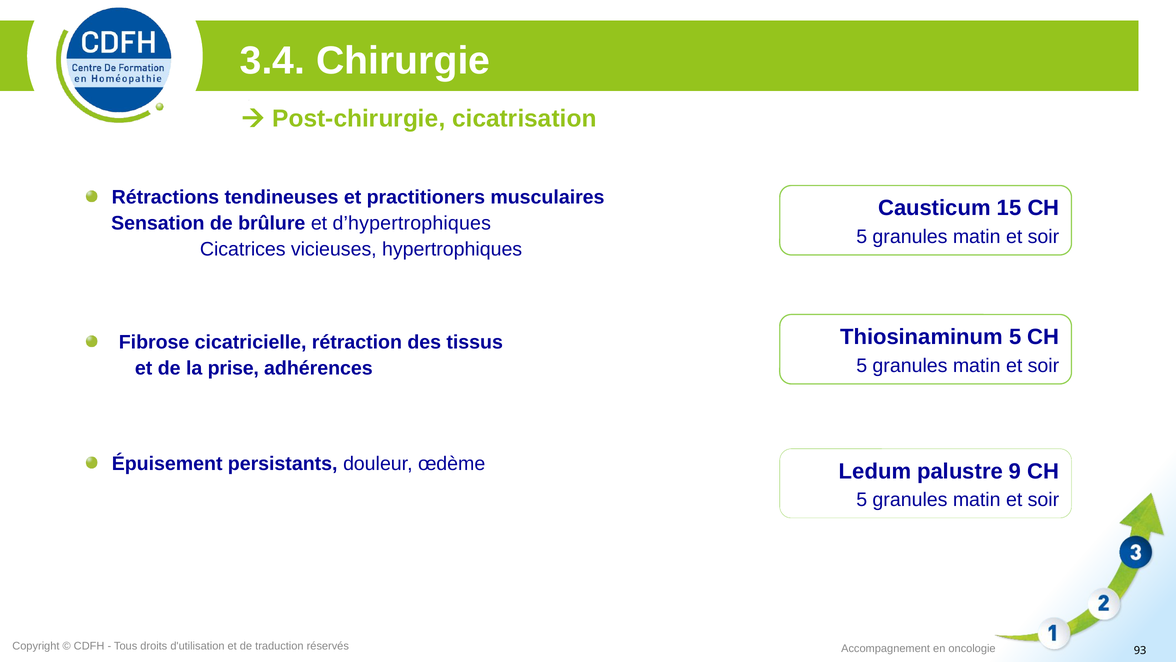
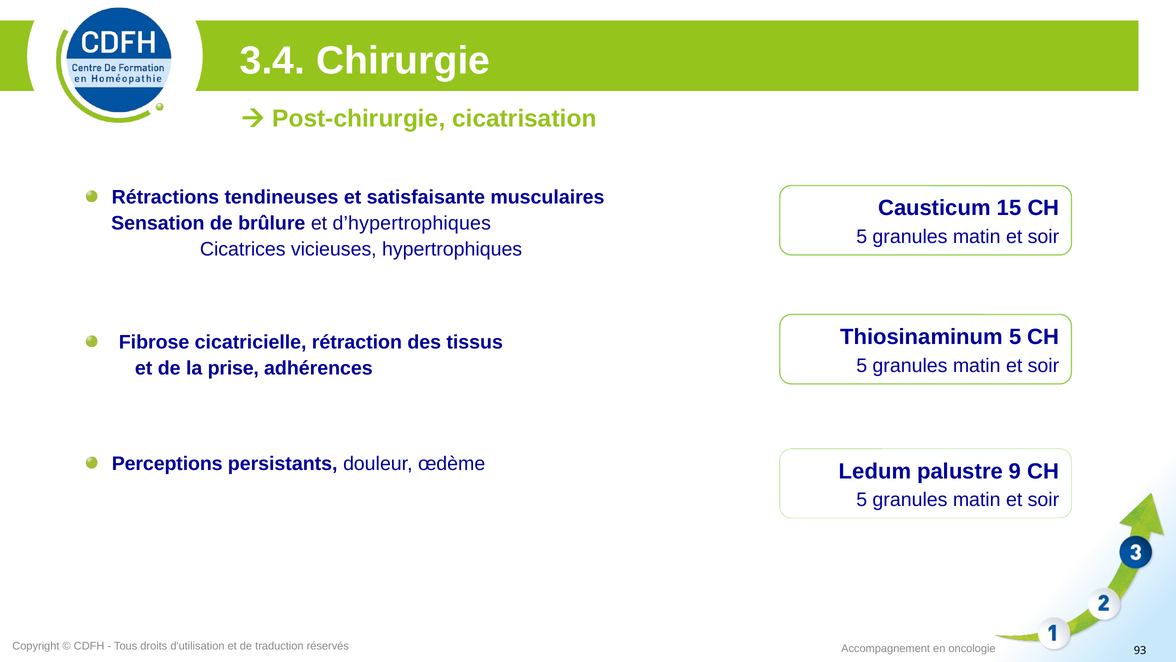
practitioners: practitioners -> satisfaisante (426, 197)
Épuisement: Épuisement -> Perceptions (167, 463)
